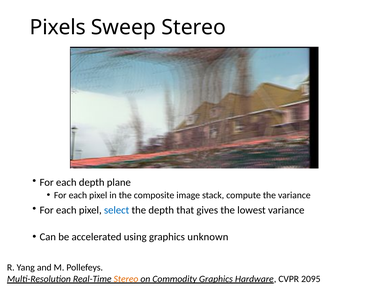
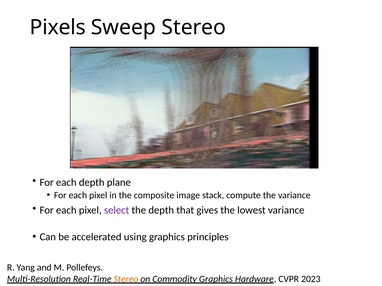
select colour: blue -> purple (117, 210)
unknown: unknown -> principles (208, 237)
2095: 2095 -> 2023 (311, 279)
